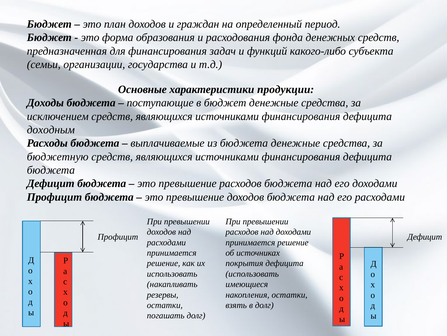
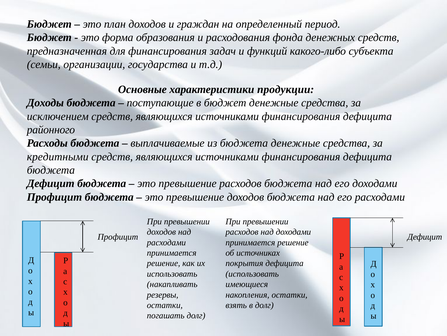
доходным: доходным -> районного (51, 130)
бюджетную: бюджетную -> кредитными (58, 156)
